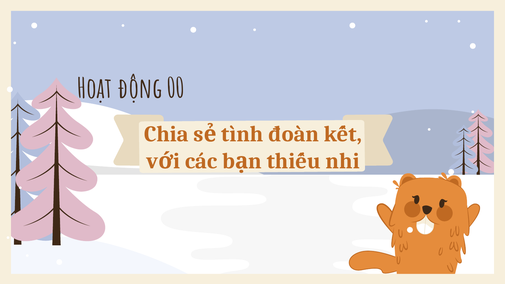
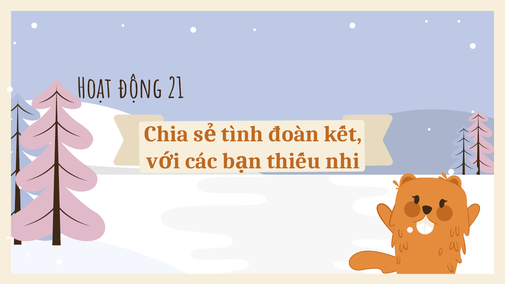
00: 00 -> 21 (176, 89)
